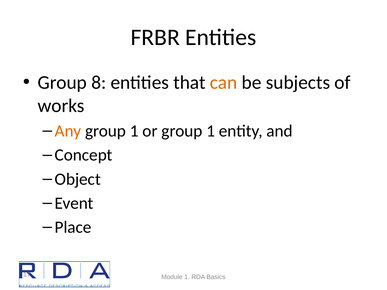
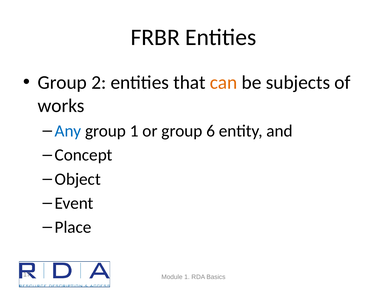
8: 8 -> 2 (99, 83)
Any colour: orange -> blue (68, 131)
or group 1: 1 -> 6 (211, 131)
